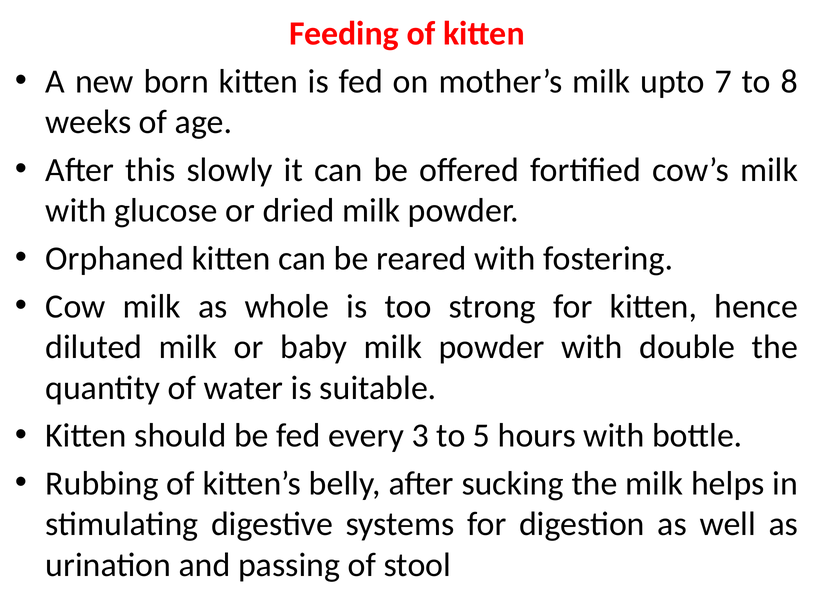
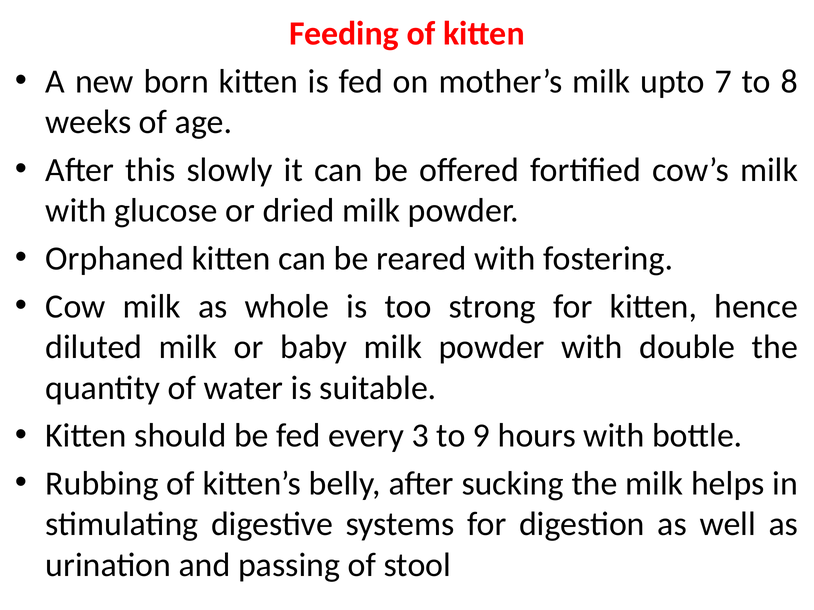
5: 5 -> 9 (482, 436)
